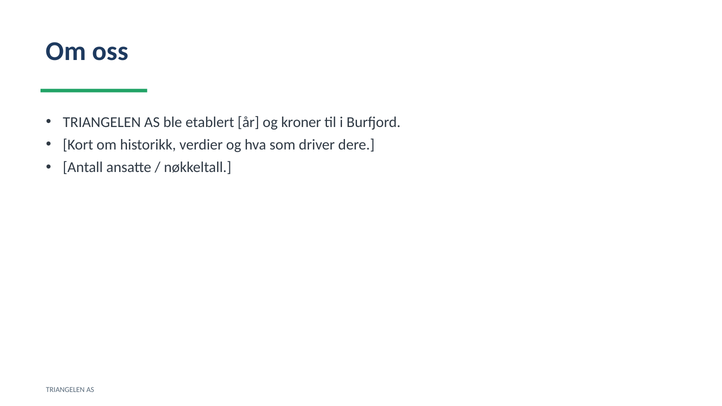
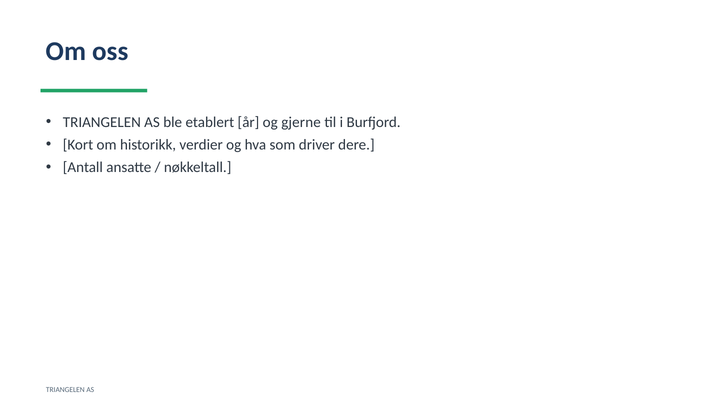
kroner: kroner -> gjerne (301, 122)
